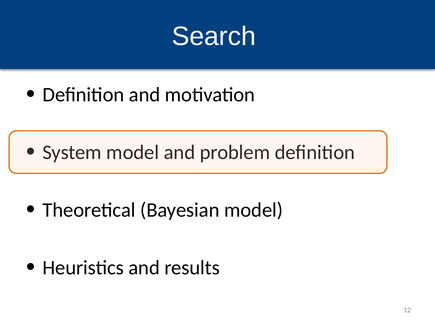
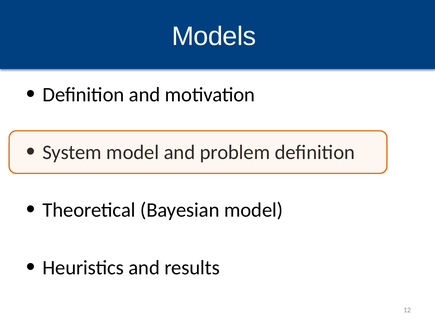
Search: Search -> Models (214, 36)
